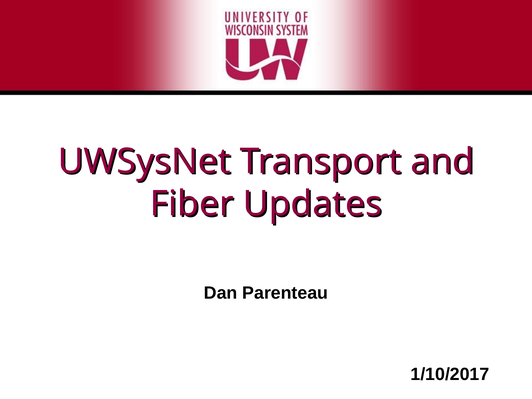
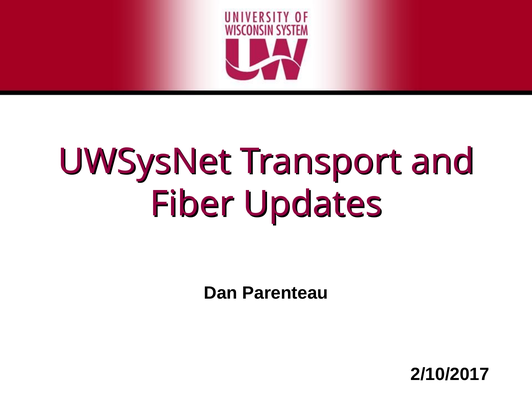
1/10/2017: 1/10/2017 -> 2/10/2017 (450, 374)
